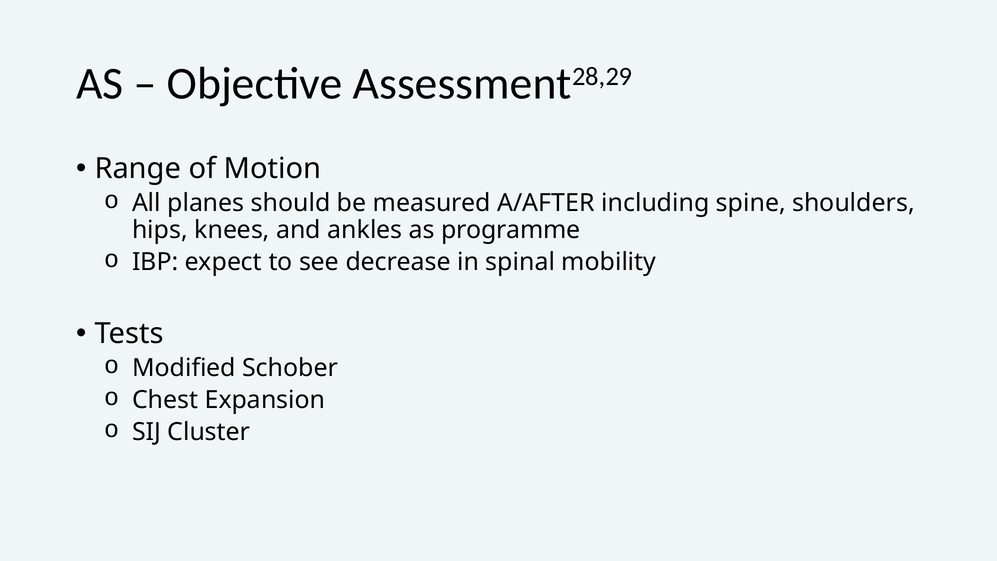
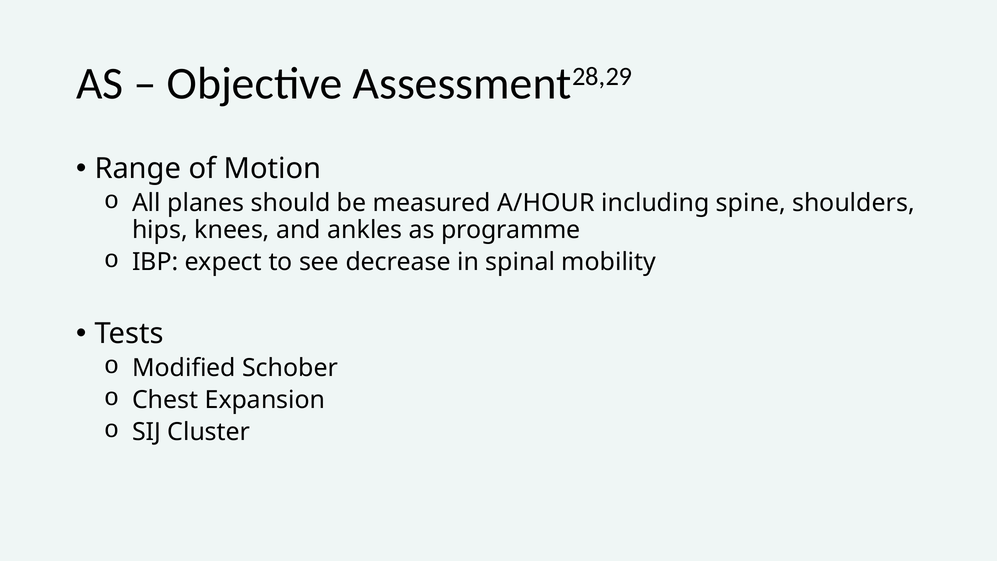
A/AFTER: A/AFTER -> A/HOUR (546, 203)
